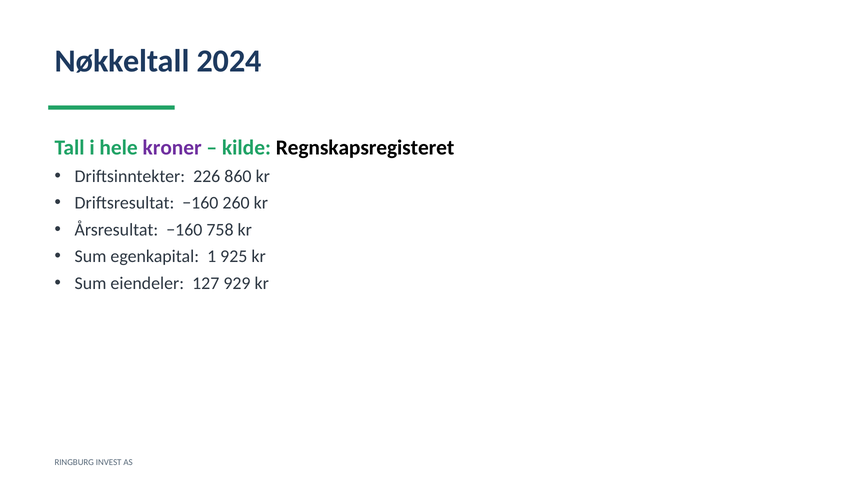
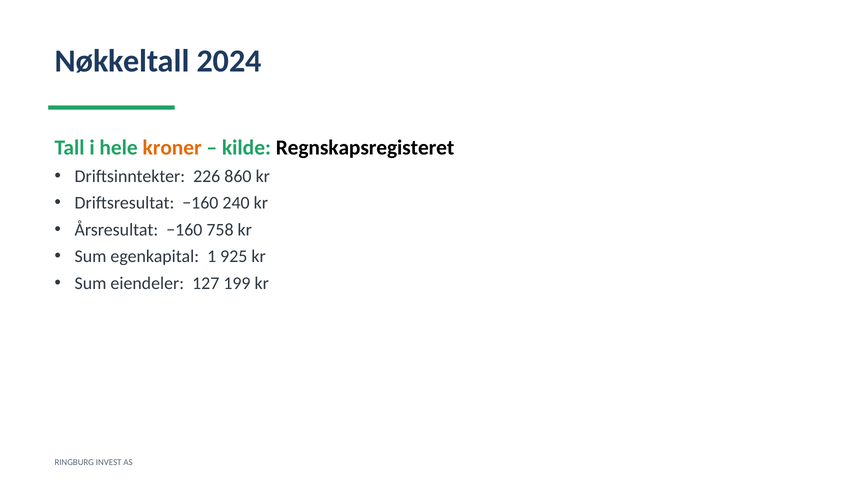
kroner colour: purple -> orange (172, 148)
260: 260 -> 240 (236, 203)
929: 929 -> 199 (237, 283)
